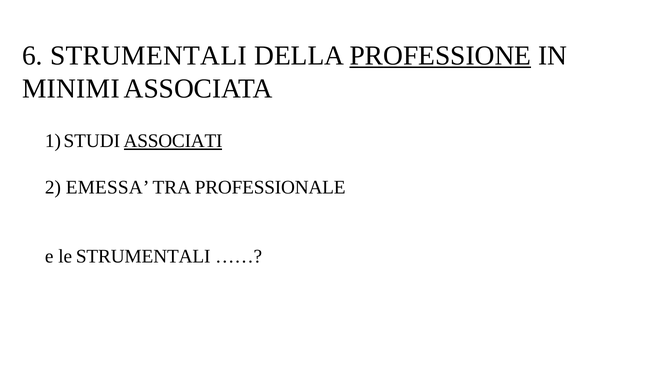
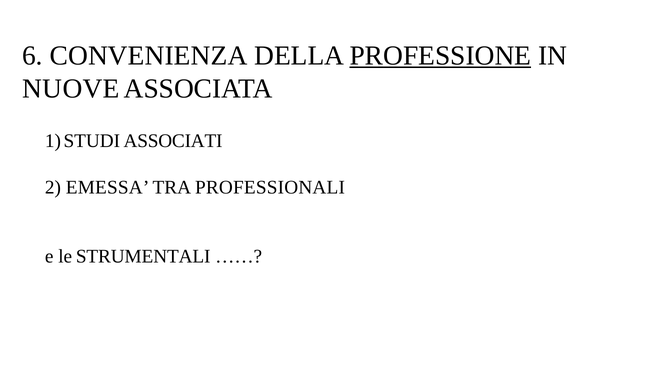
6 STRUMENTALI: STRUMENTALI -> CONVENIENZA (149, 56)
MINIMI: MINIMI -> NUOVE (71, 89)
ASSOCIATI underline: present -> none (173, 141)
PROFESSIONALE: PROFESSIONALE -> PROFESSIONALI (270, 187)
